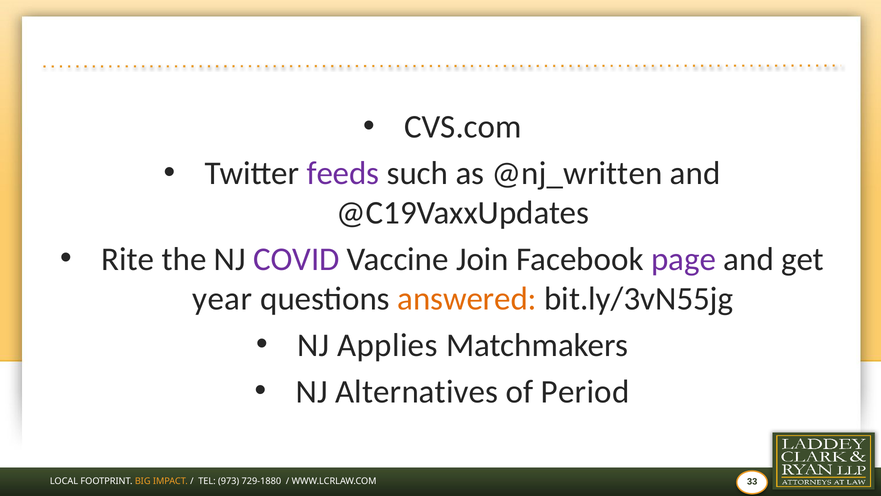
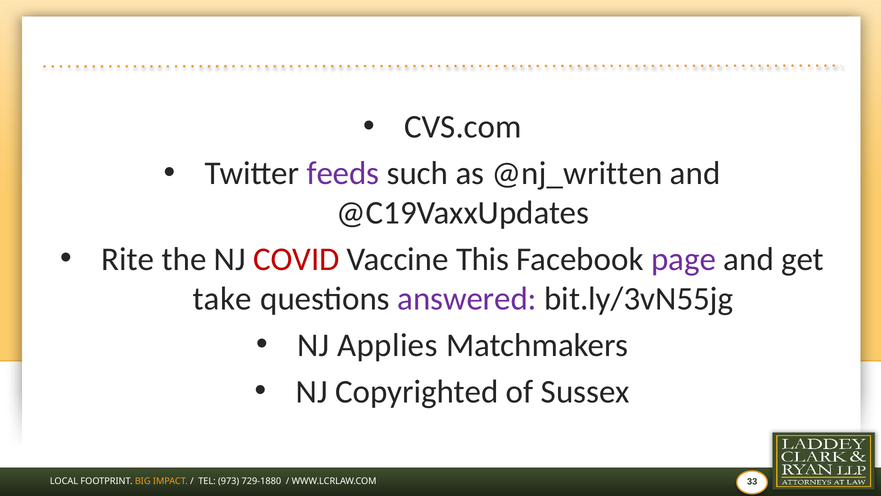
COVID colour: purple -> red (296, 259)
Join: Join -> This (483, 259)
year: year -> take (222, 299)
answered colour: orange -> purple (467, 299)
Alternatives: Alternatives -> Copyrighted (417, 391)
Period: Period -> Sussex (585, 391)
